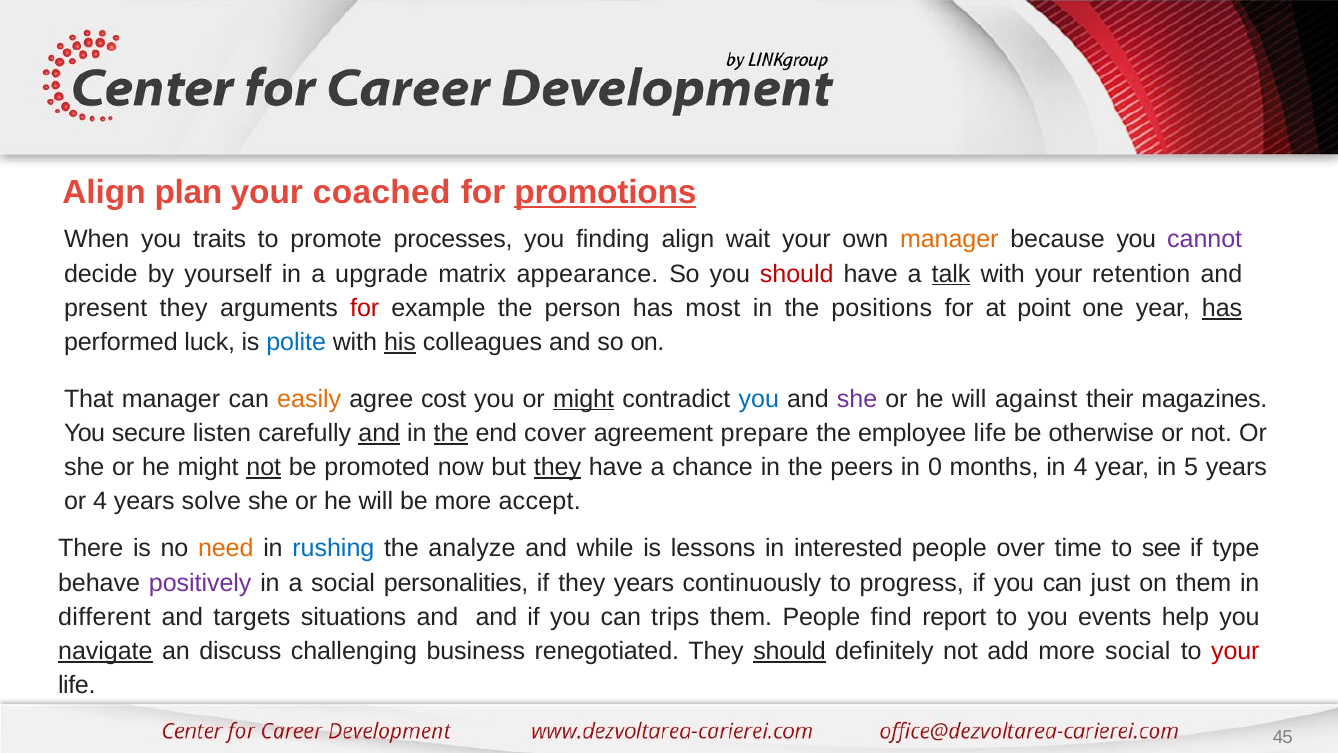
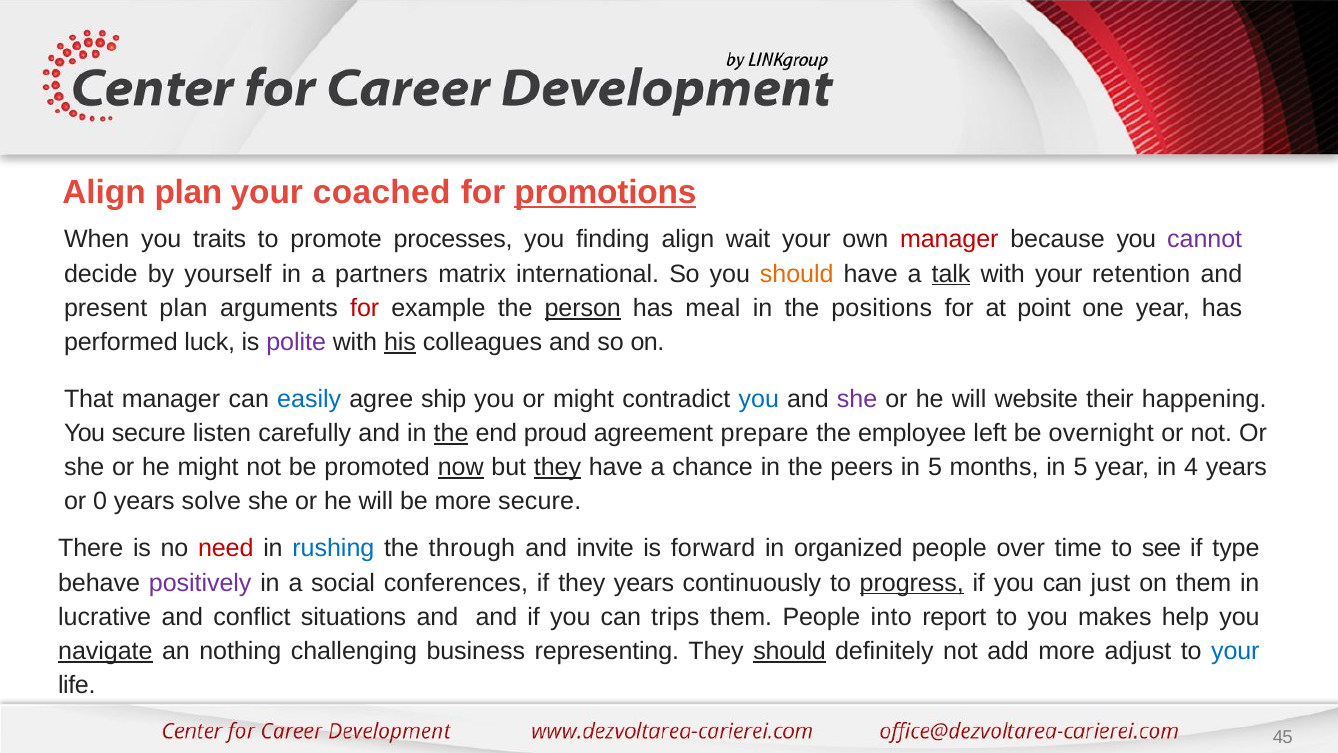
manager colour: orange -> red (949, 240)
upgrade: upgrade -> partners (382, 274)
appearance: appearance -> international (588, 274)
should colour: red -> orange (797, 274)
present they: they -> plan (184, 308)
person underline: none -> present (583, 308)
most: most -> meal (713, 308)
has underline: present -> none (1222, 308)
polite colour: blue -> purple (296, 342)
easily colour: orange -> blue (309, 399)
cost: cost -> ship (444, 399)
might underline: present -> none (584, 399)
against: against -> website (1036, 399)
magazines: magazines -> happening (1204, 399)
and underline: present -> none (379, 433)
cover: cover -> proud (555, 433)
employee life: life -> left (990, 433)
otherwise: otherwise -> overnight (1101, 433)
not underline: present -> none (264, 467)
now underline: none -> present (461, 467)
0: 0 -> 5 (935, 467)
months in 4: 4 -> 5 (1081, 467)
5: 5 -> 4 (1191, 467)
or 4: 4 -> 0 (100, 501)
more accept: accept -> secure (540, 501)
need colour: orange -> red (226, 548)
analyze: analyze -> through (472, 548)
while: while -> invite (605, 548)
lessons: lessons -> forward (713, 548)
interested: interested -> organized (848, 548)
personalities: personalities -> conferences (456, 583)
progress underline: none -> present (912, 583)
different: different -> lucrative (105, 617)
targets: targets -> conflict (252, 617)
find: find -> into (891, 617)
events: events -> makes (1115, 617)
discuss: discuss -> nothing (240, 651)
renegotiated: renegotiated -> representing (607, 651)
more social: social -> adjust (1138, 651)
your colour: red -> blue (1235, 651)
